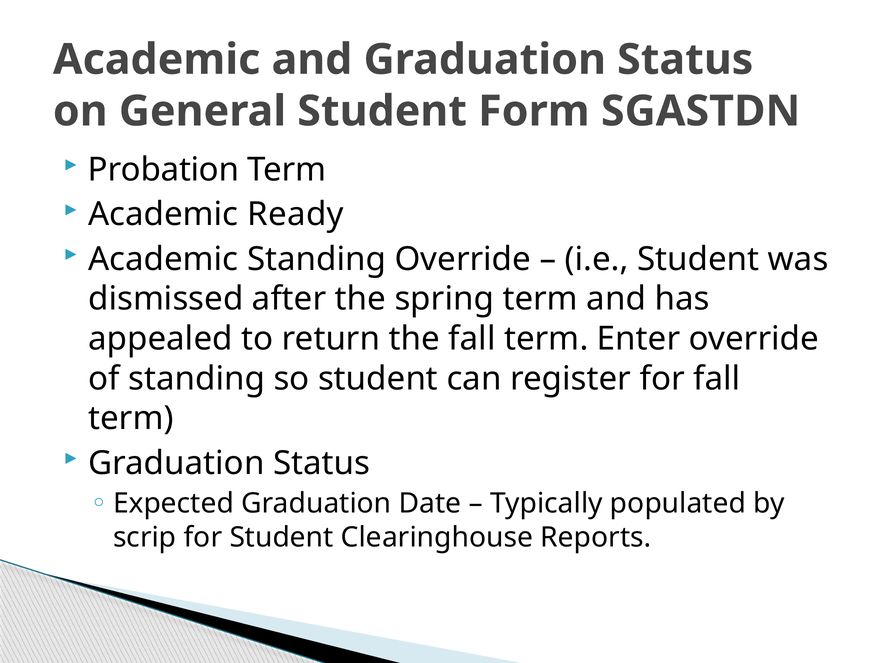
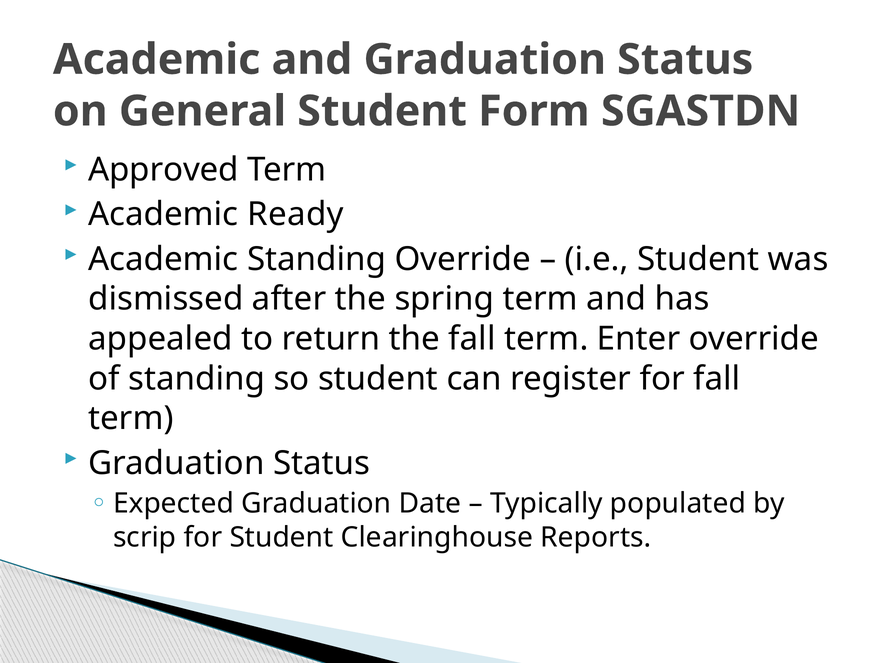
Probation: Probation -> Approved (163, 170)
